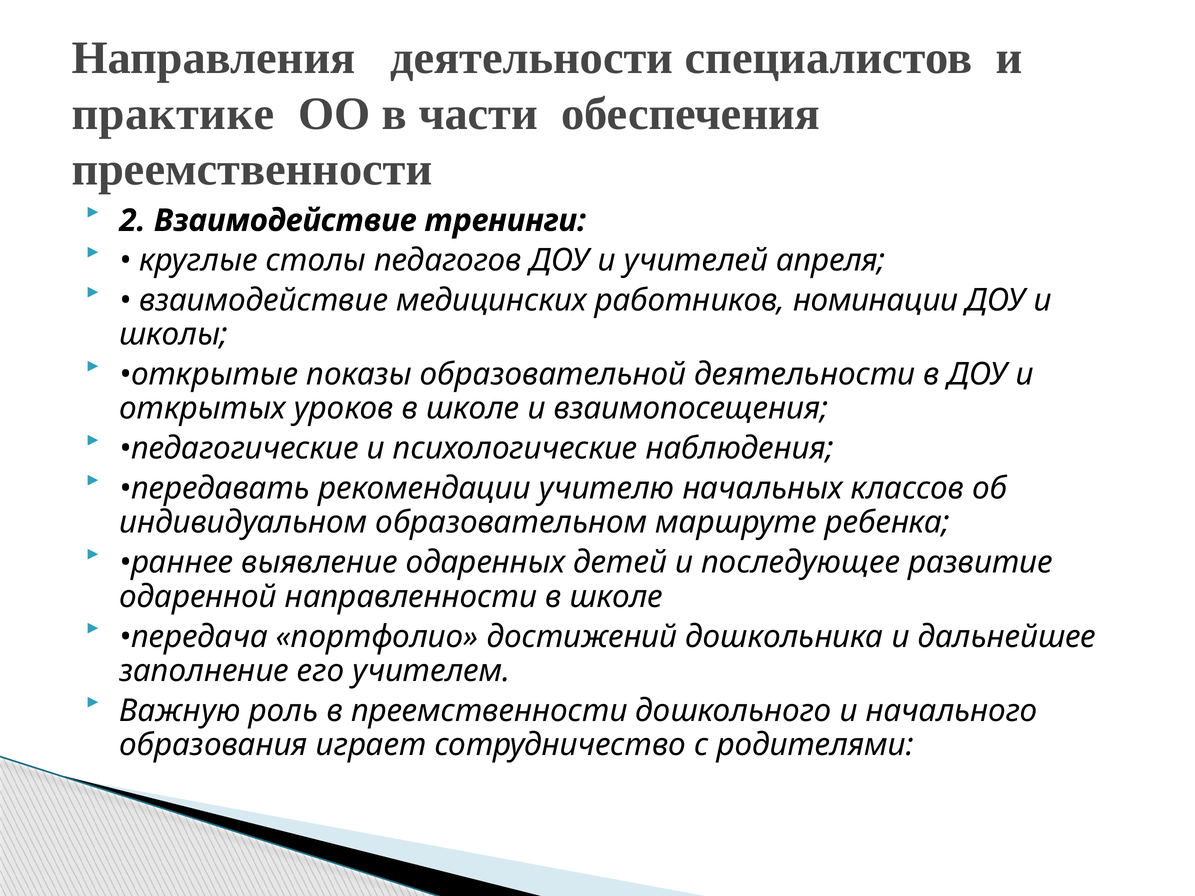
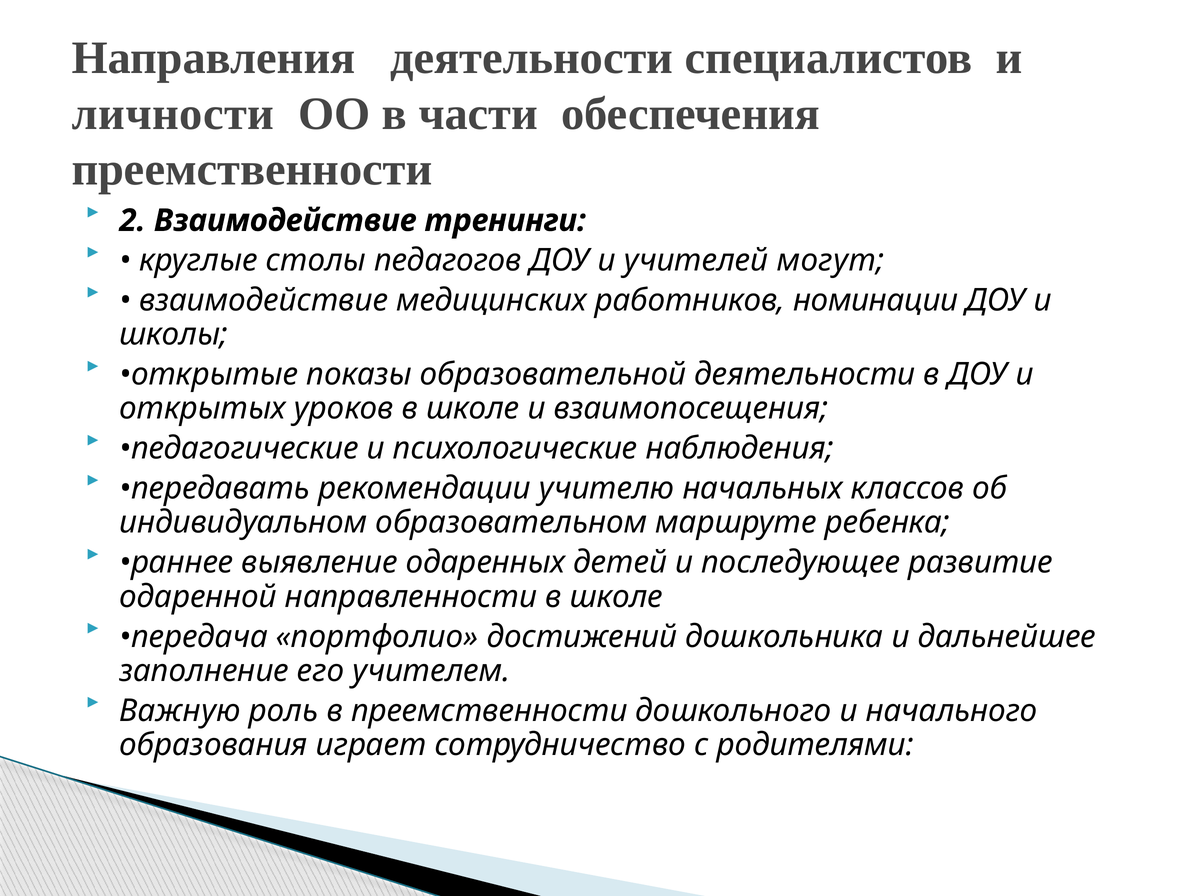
практике: практике -> личности (173, 114)
апреля: апреля -> могут (831, 261)
